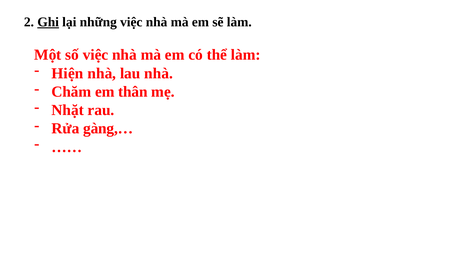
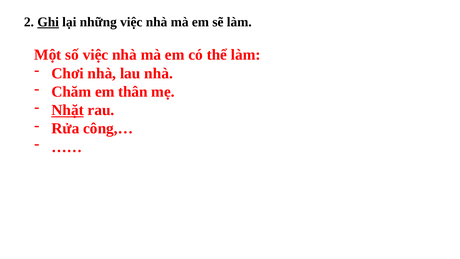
Hiện: Hiện -> Chơi (68, 73)
Nhặt underline: none -> present (68, 110)
gàng,…: gàng,… -> công,… (108, 128)
